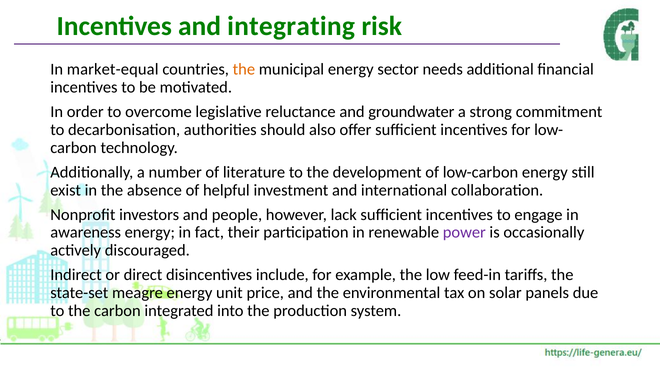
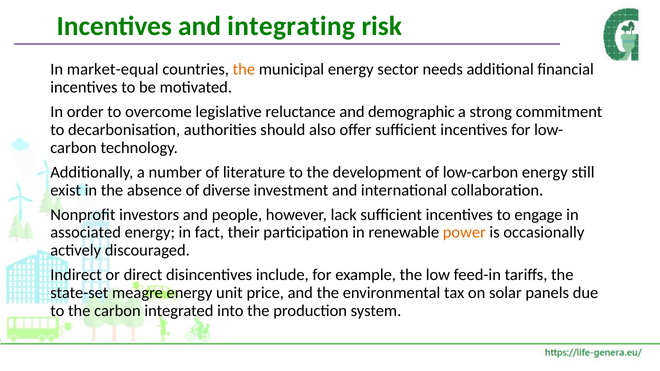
groundwater: groundwater -> demographic (411, 112)
helpful: helpful -> diverse (226, 190)
awareness: awareness -> associated (86, 233)
power colour: purple -> orange (464, 233)
